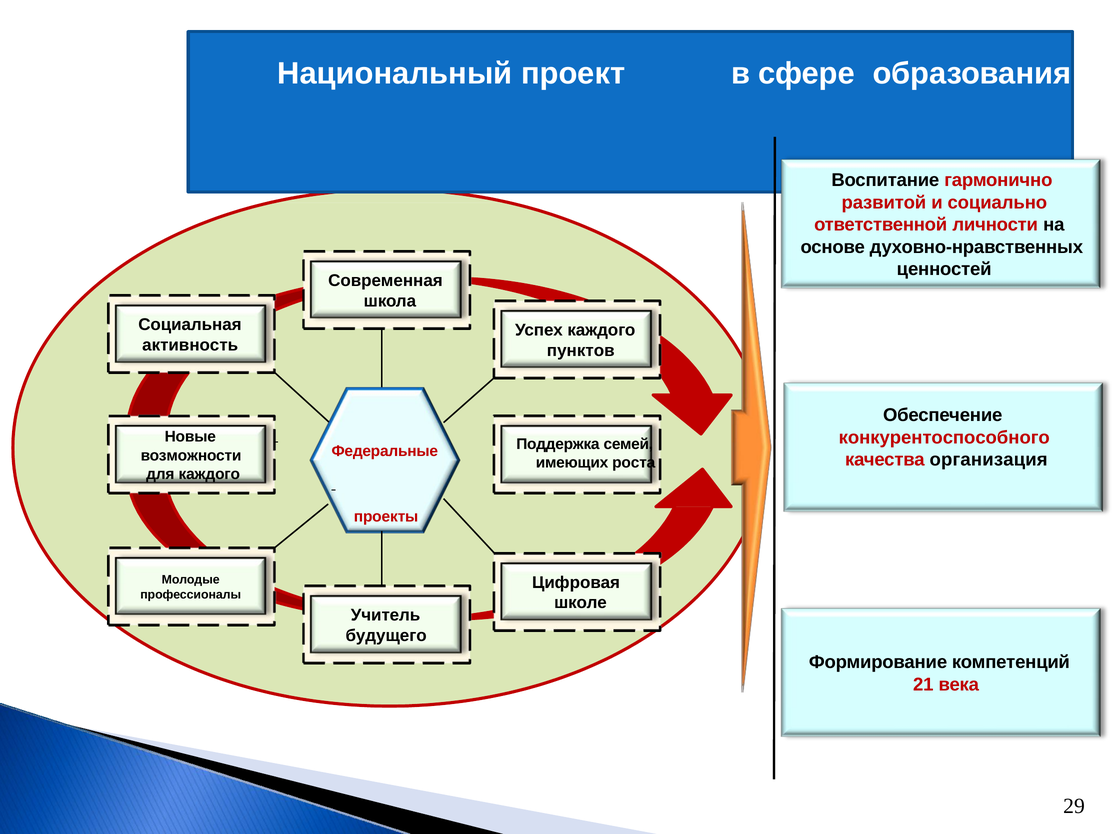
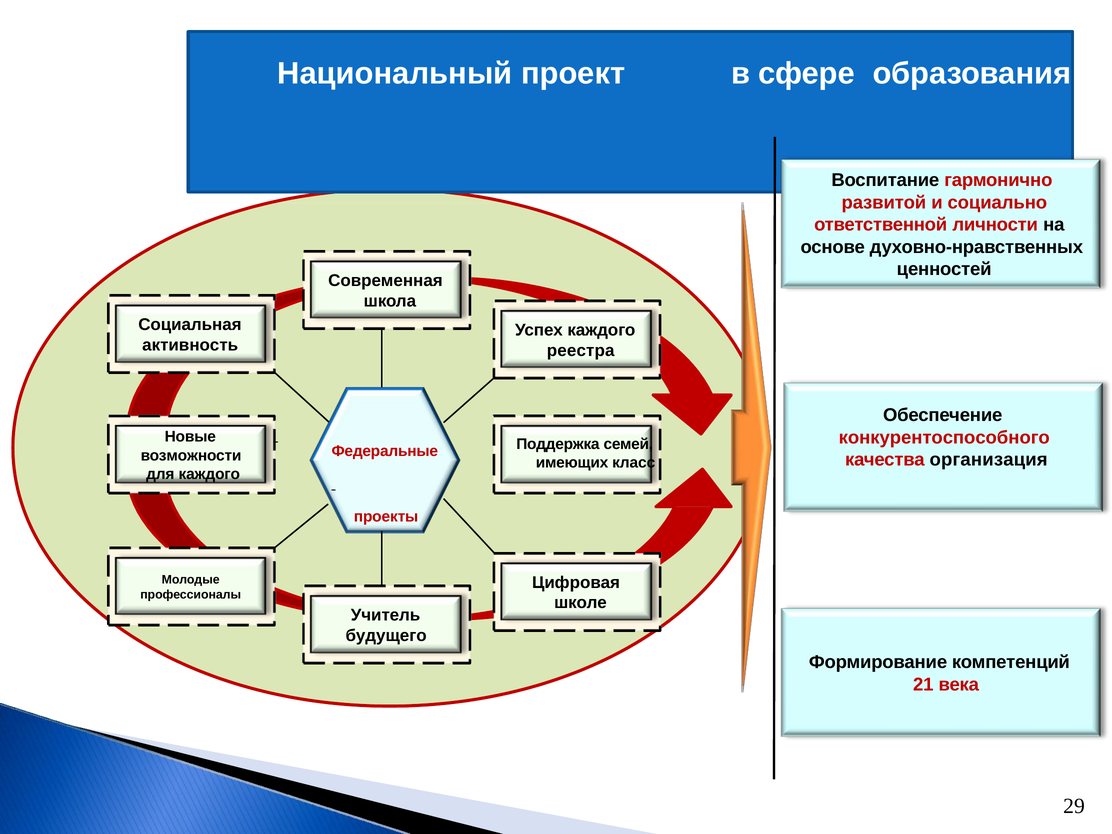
пунктов: пунктов -> реестра (581, 350)
роста: роста -> класс (634, 463)
